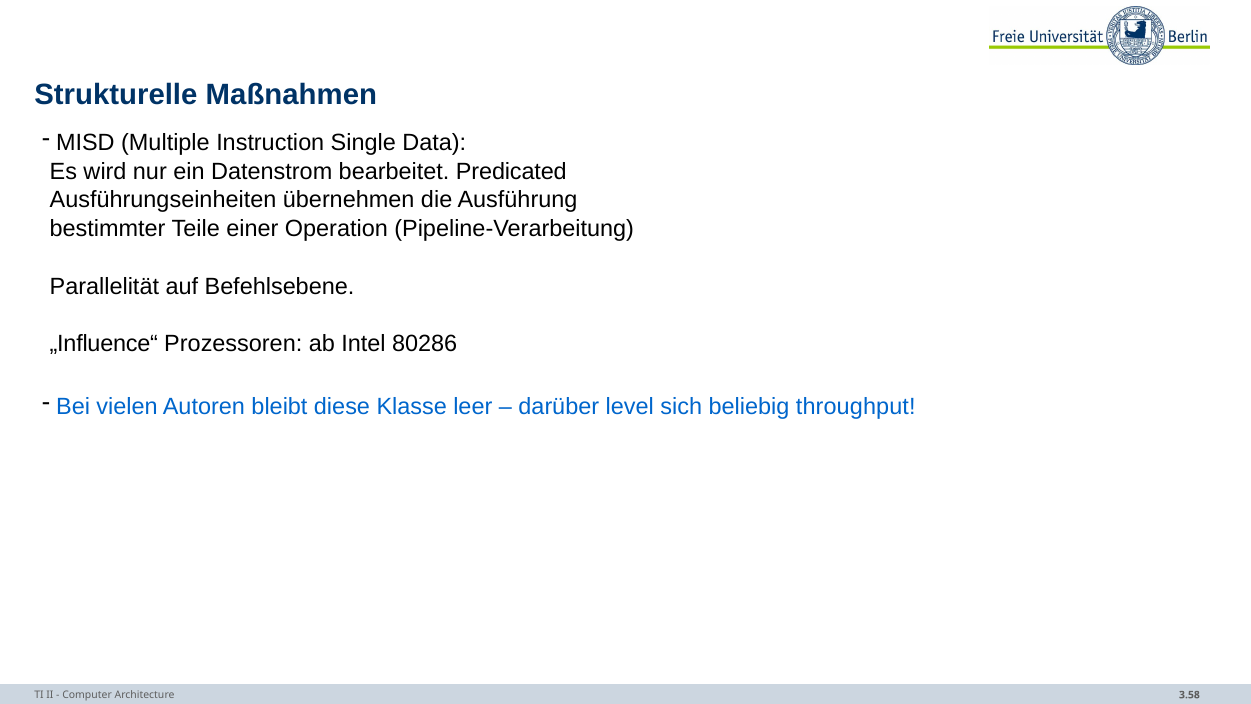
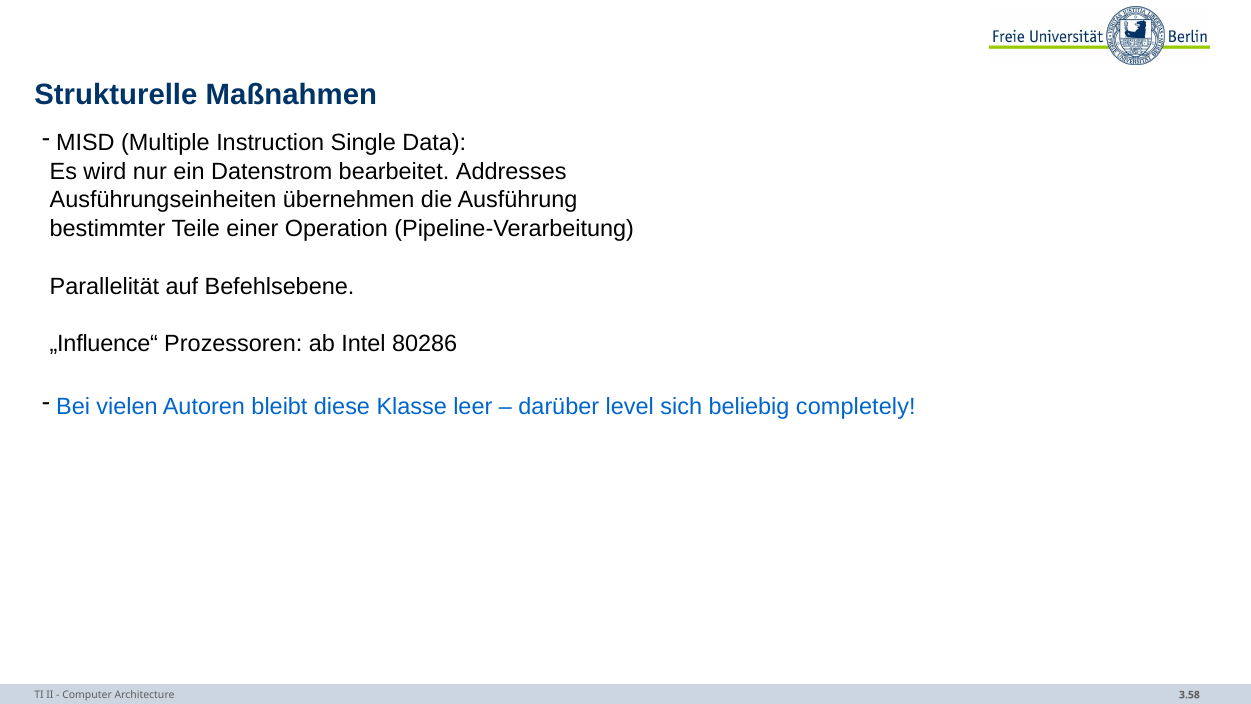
Predicated: Predicated -> Addresses (511, 171)
throughput: throughput -> completely (856, 406)
